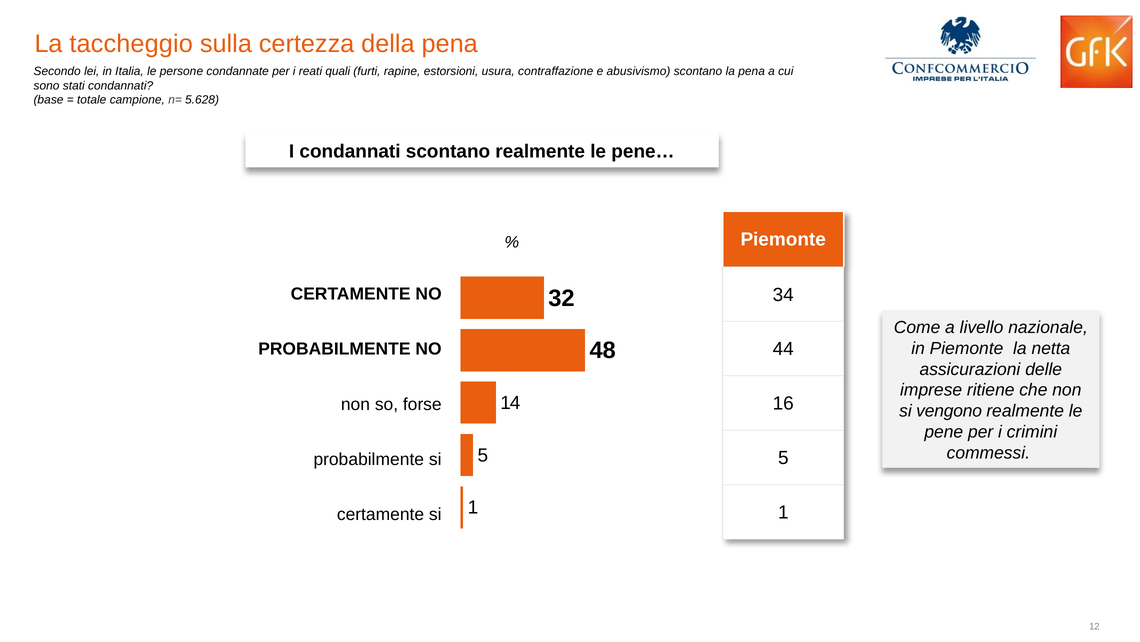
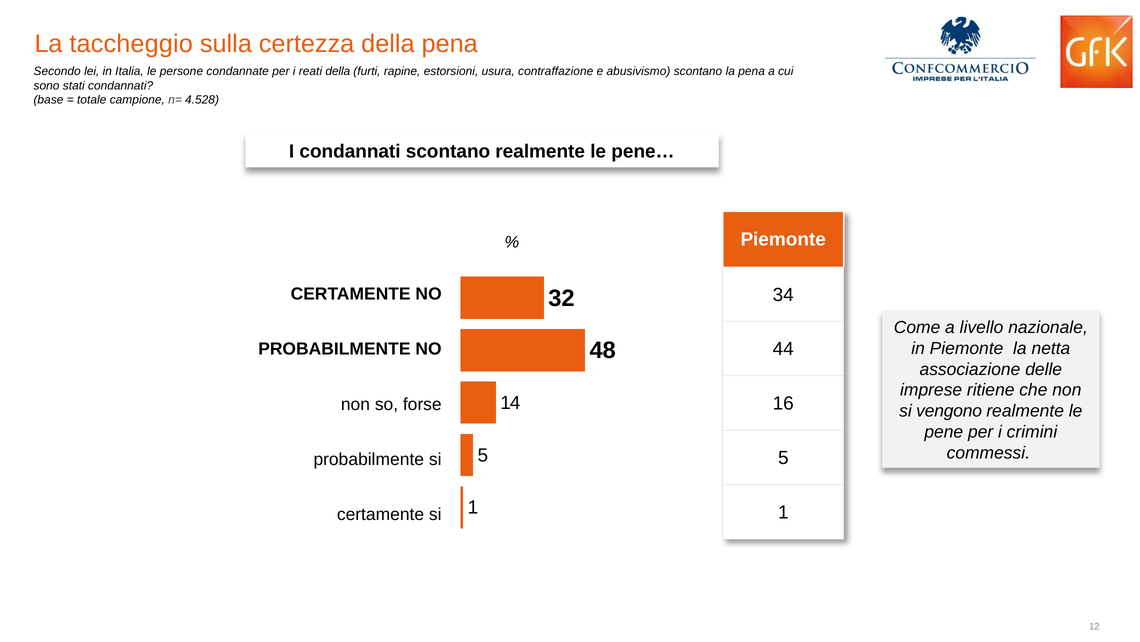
reati quali: quali -> della (338, 71)
5.628: 5.628 -> 4.528 (202, 100)
assicurazioni: assicurazioni -> associazione (970, 369)
